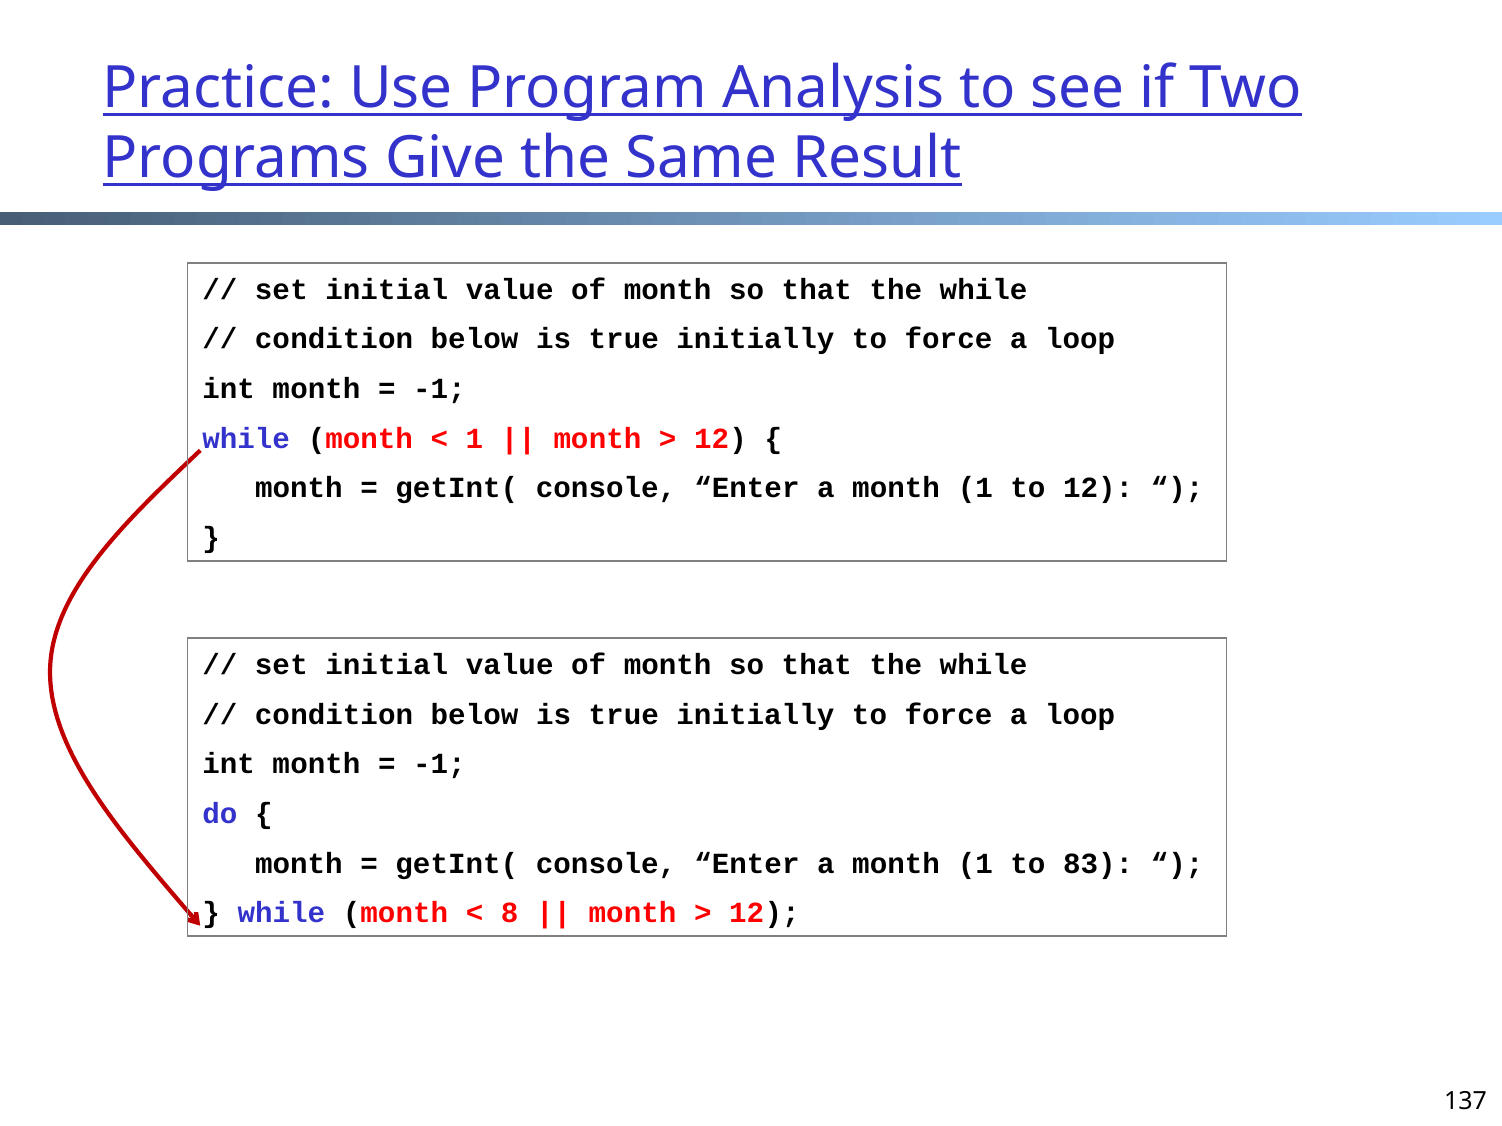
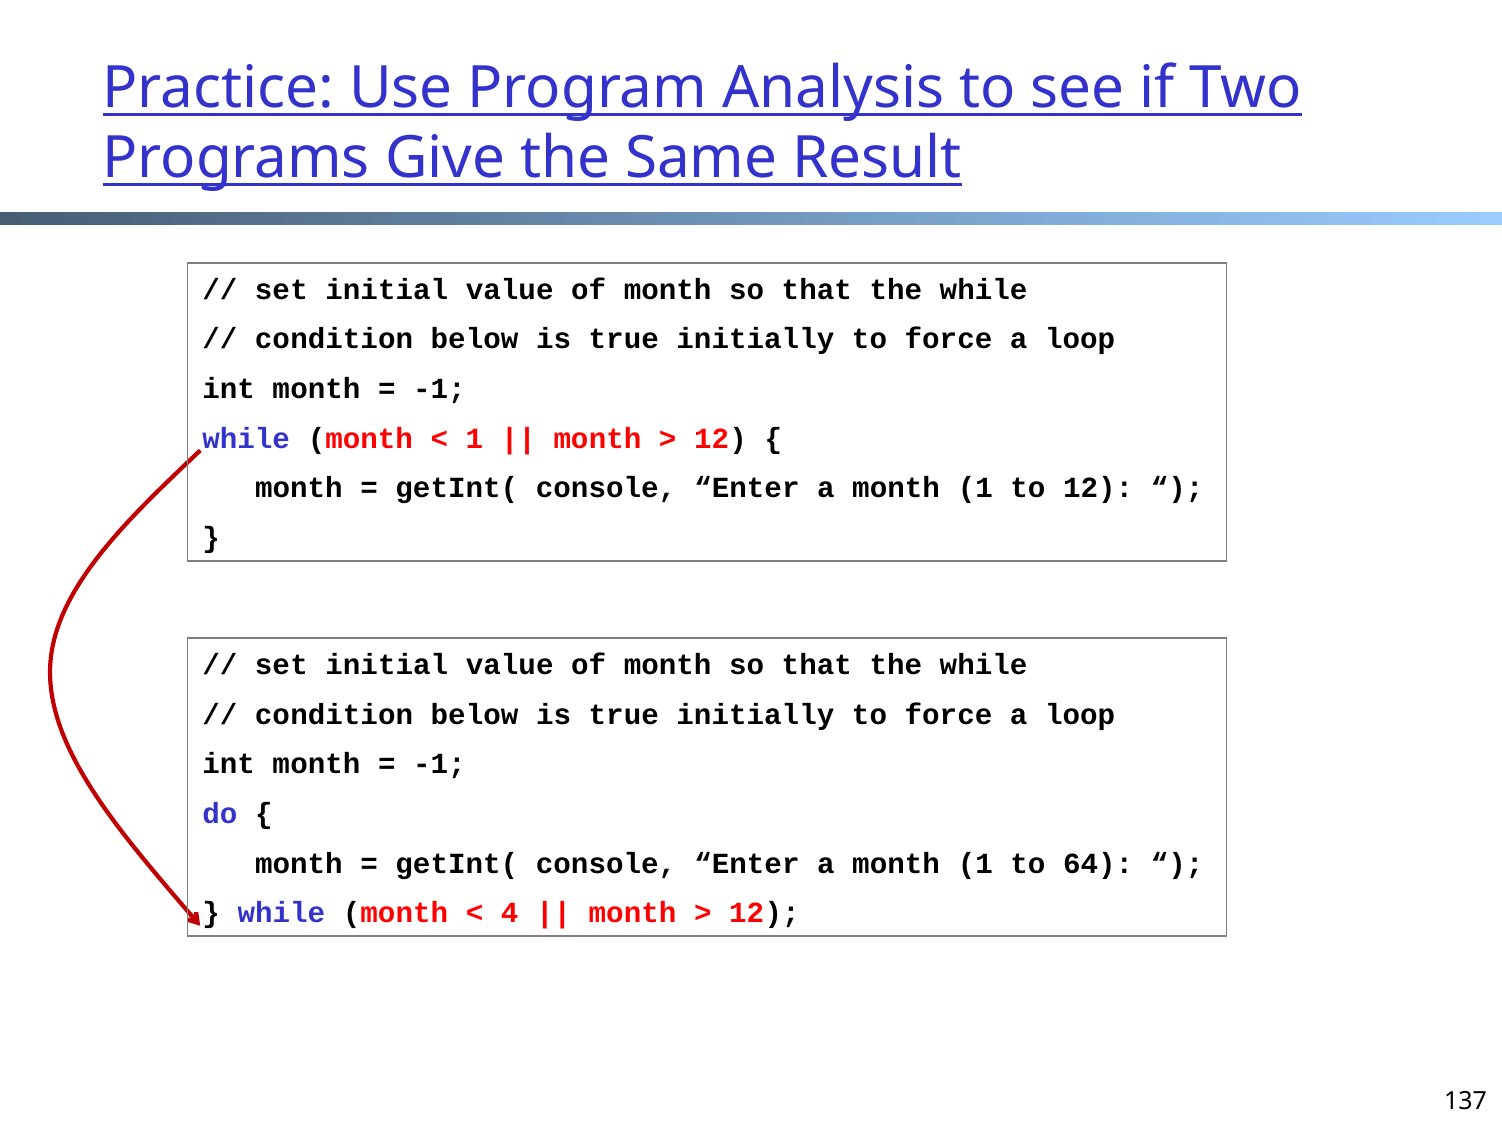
83: 83 -> 64 (1098, 864)
8: 8 -> 4 (510, 914)
